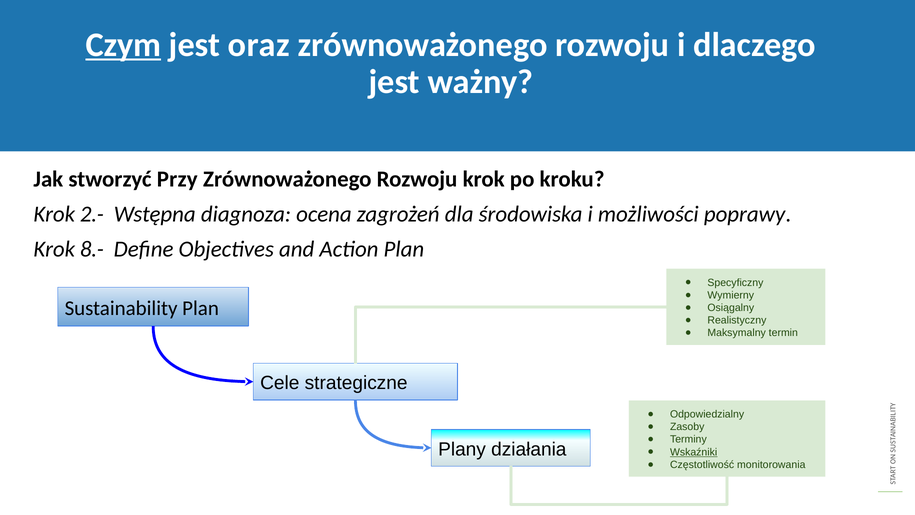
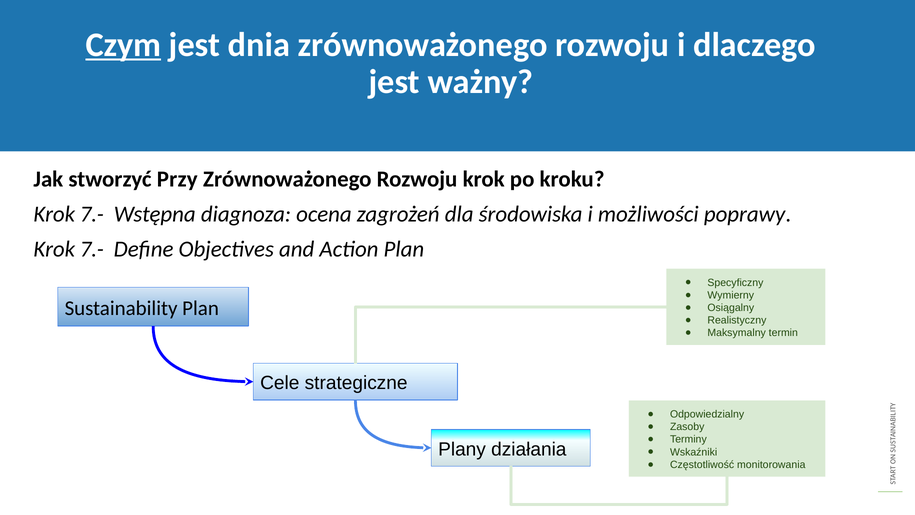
oraz: oraz -> dnia (259, 45)
2.-: 2.- -> 7.- (92, 214)
8.-: 8.- -> 7.- (92, 249)
Wskaźniki underline: present -> none (694, 452)
